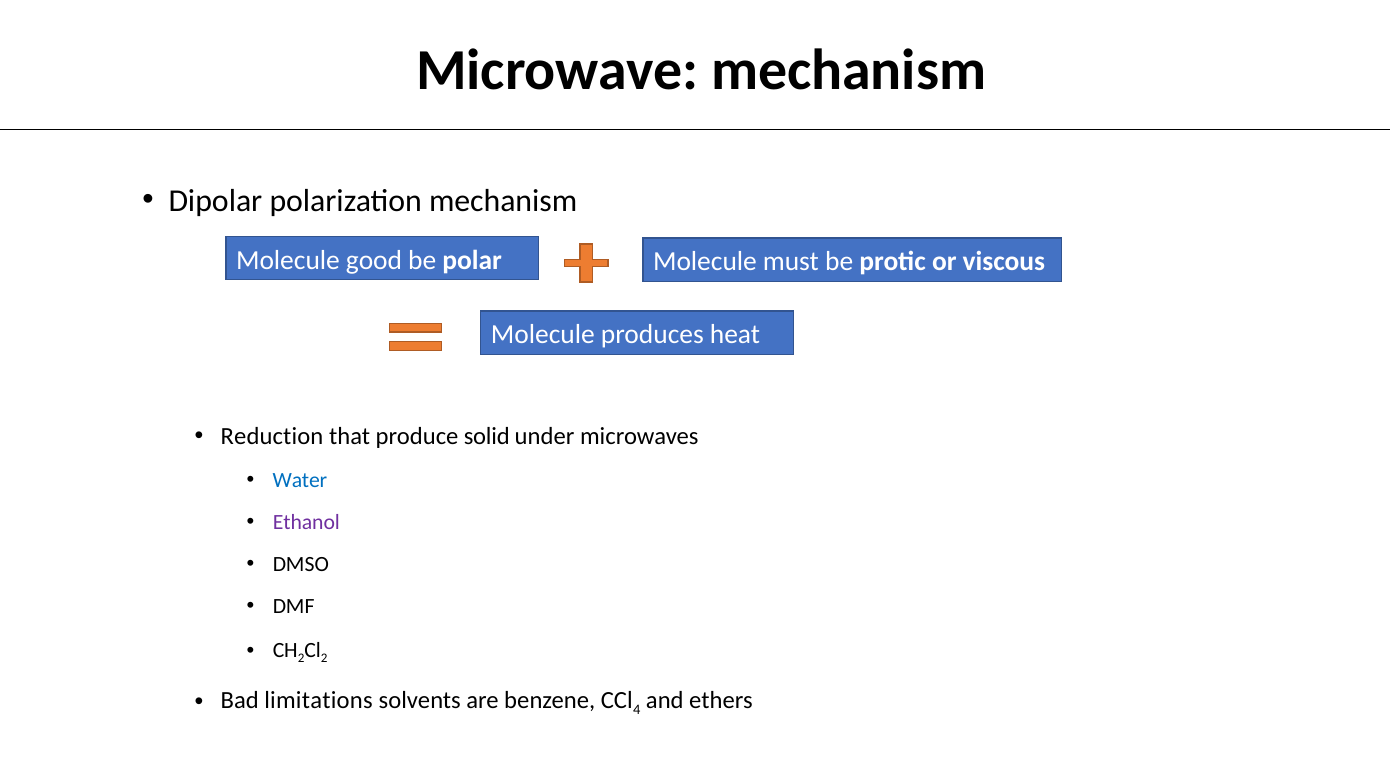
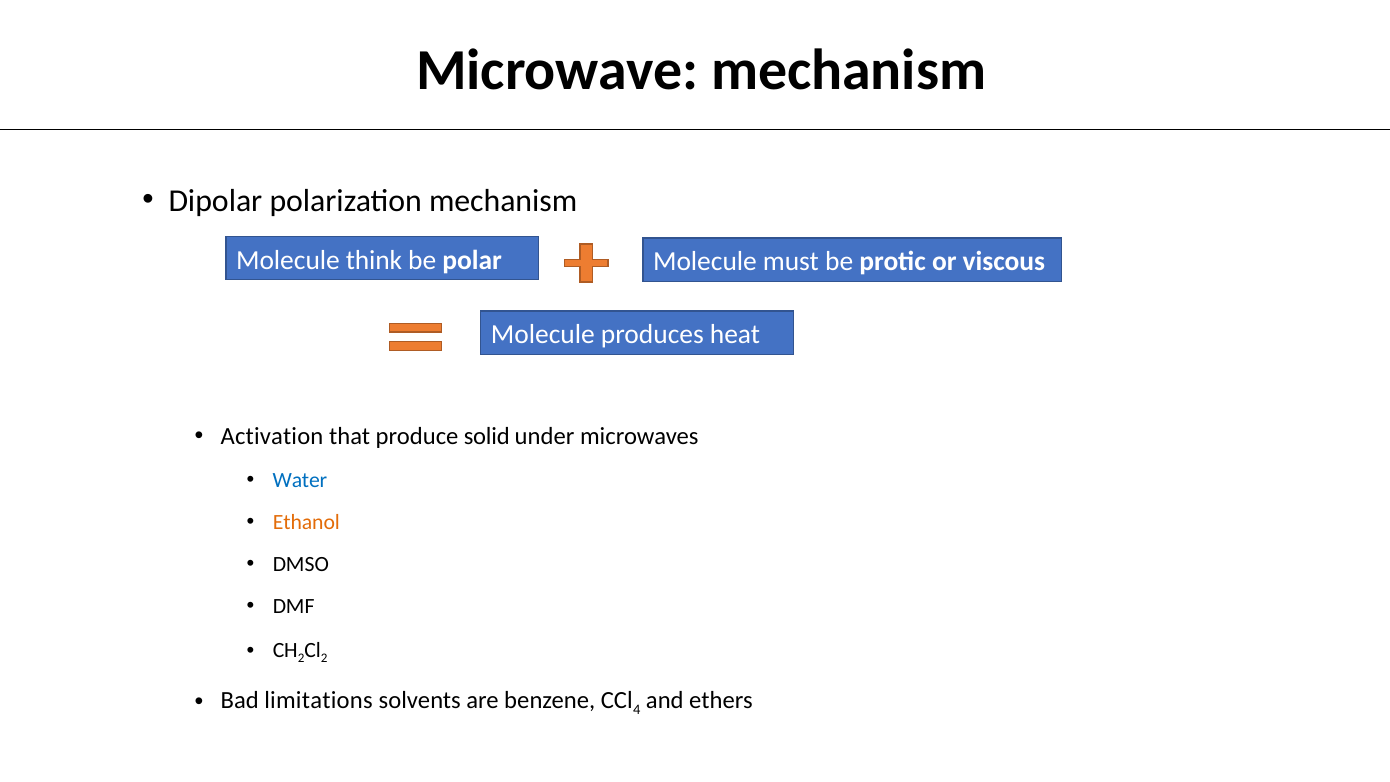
good: good -> think (374, 260)
Reduction: Reduction -> Activation (272, 436)
Ethanol colour: purple -> orange (306, 522)
